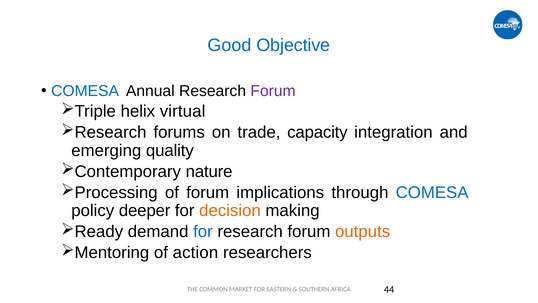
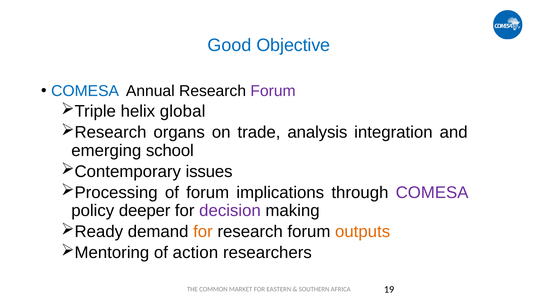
virtual: virtual -> global (183, 111)
forums: forums -> organs (179, 132)
capacity: capacity -> analysis (317, 132)
quality: quality -> school (170, 150)
nature: nature -> issues (209, 171)
COMESA colour: blue -> purple (432, 192)
decision colour: orange -> purple (230, 210)
for colour: blue -> orange (203, 231)
44: 44 -> 19 (389, 289)
